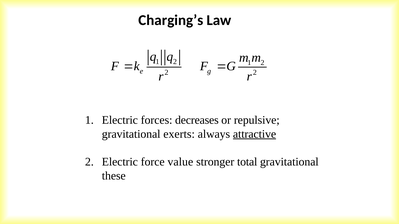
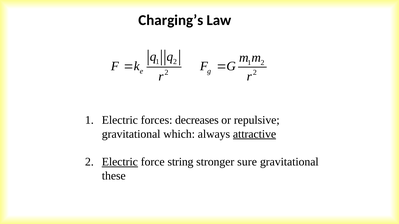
exerts: exerts -> which (179, 134)
Electric underline: none -> present (120, 162)
value: value -> string (180, 162)
total: total -> sure (247, 162)
